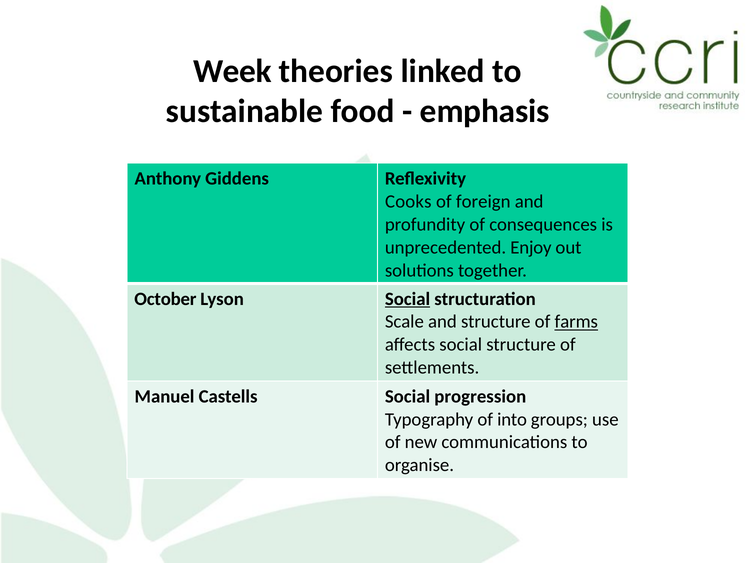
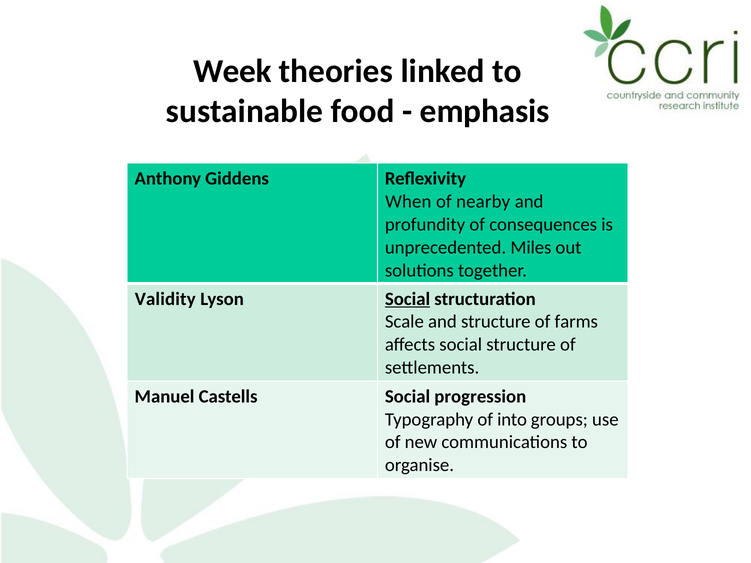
Cooks: Cooks -> When (408, 202)
foreign: foreign -> nearby (483, 202)
Enjoy: Enjoy -> Miles (531, 248)
October: October -> Validity (165, 299)
farms underline: present -> none (576, 322)
